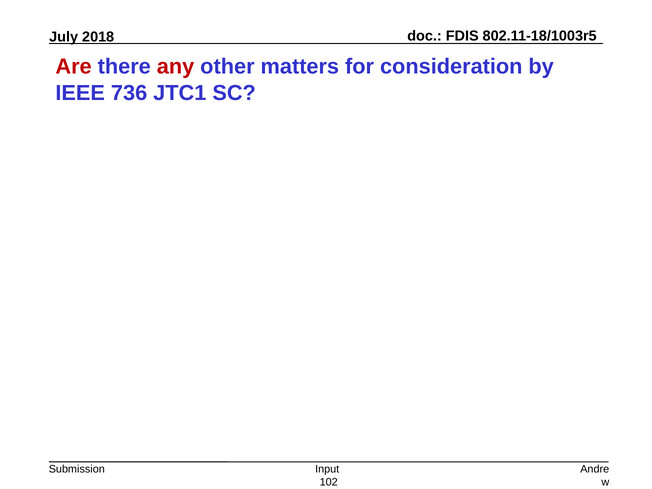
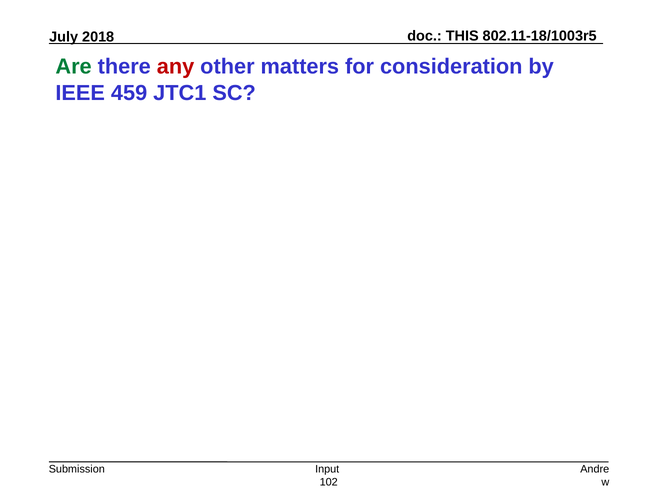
FDIS: FDIS -> THIS (462, 36)
Are colour: red -> green (74, 67)
736: 736 -> 459 (129, 93)
